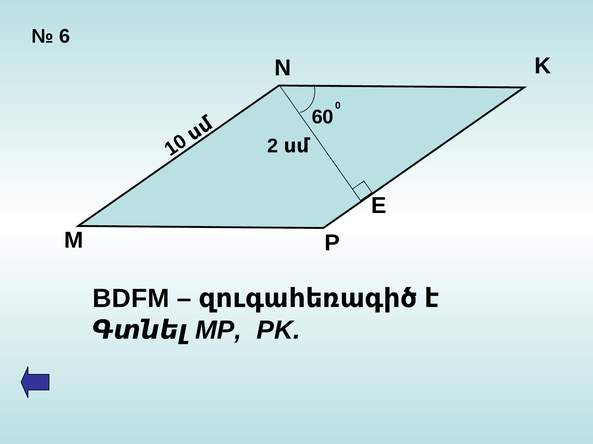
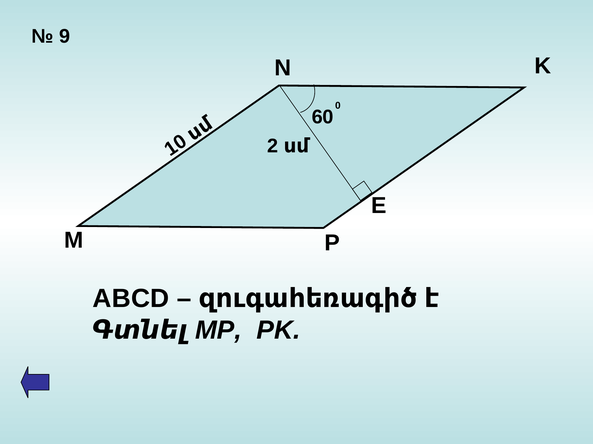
6: 6 -> 9 (65, 36)
BDFM: BDFM -> ABCD (131, 299)
